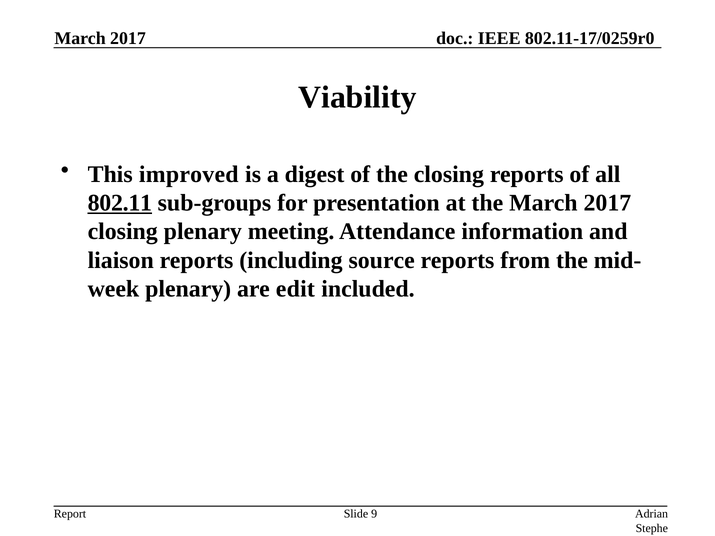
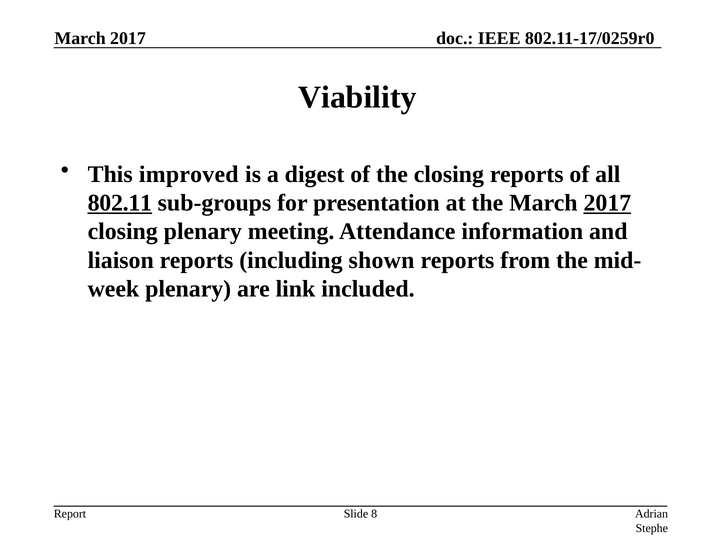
2017 underline: none -> present (607, 203)
source: source -> shown (382, 260)
edit: edit -> link (295, 289)
9: 9 -> 8 (374, 514)
